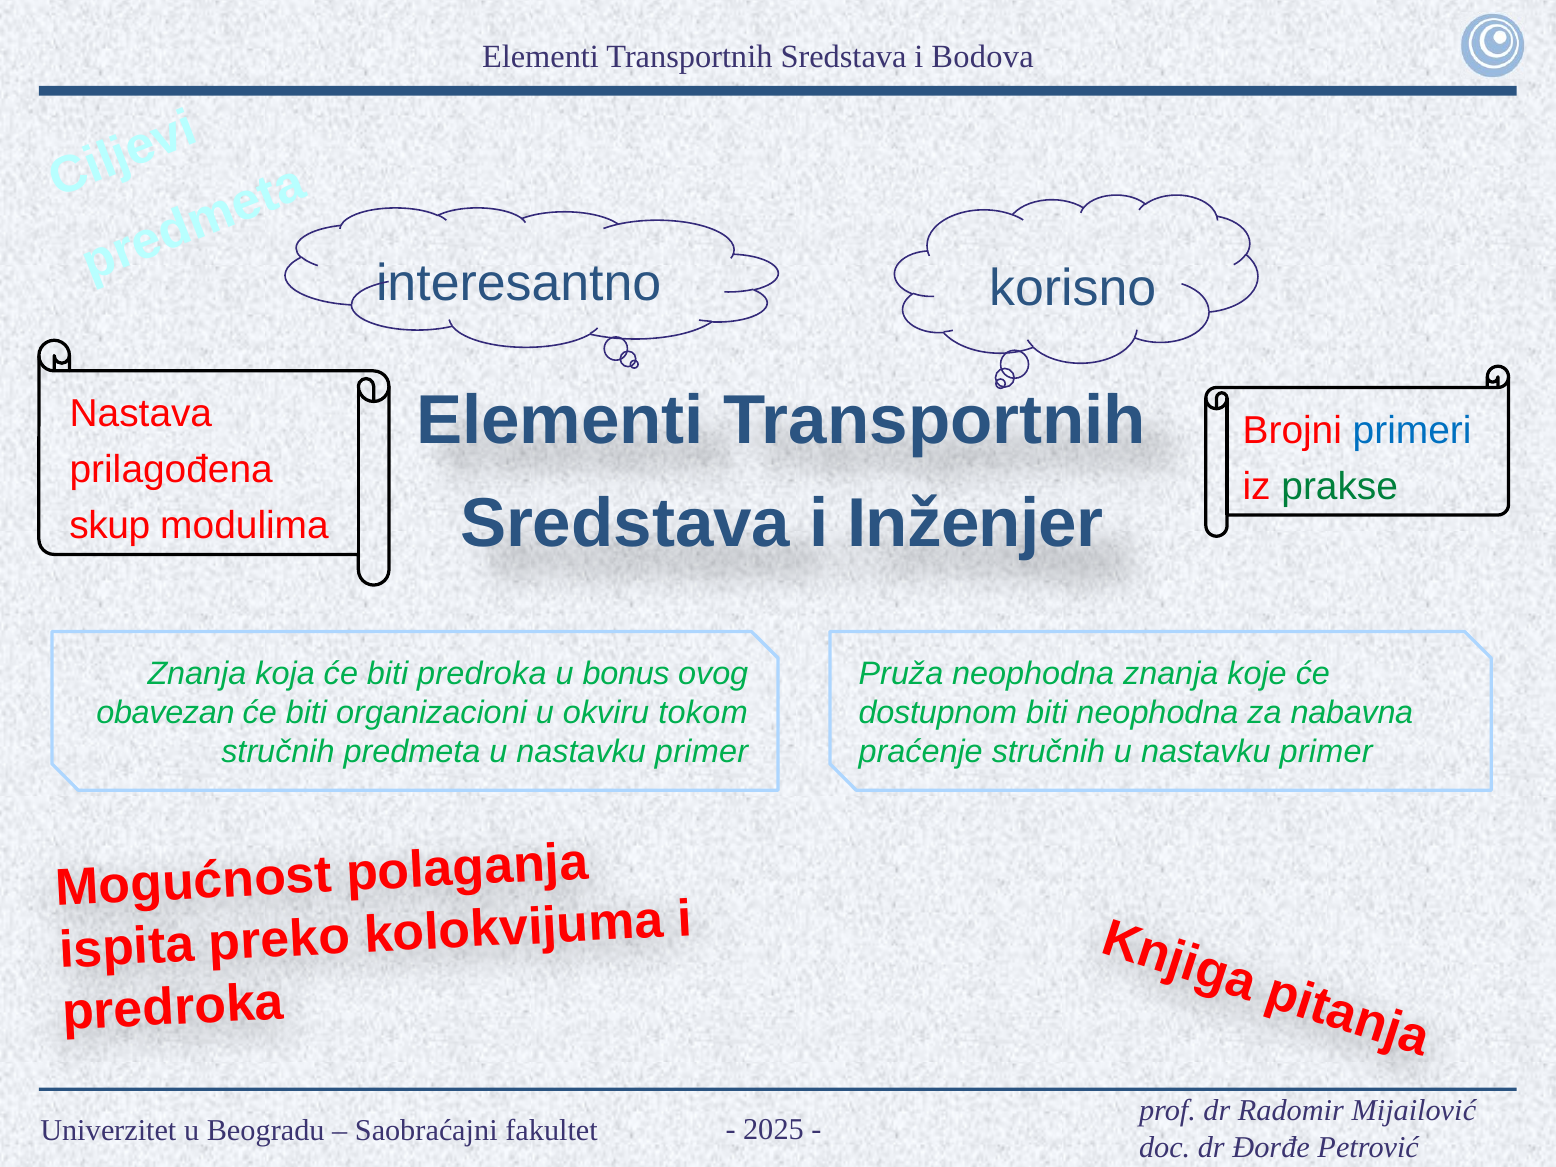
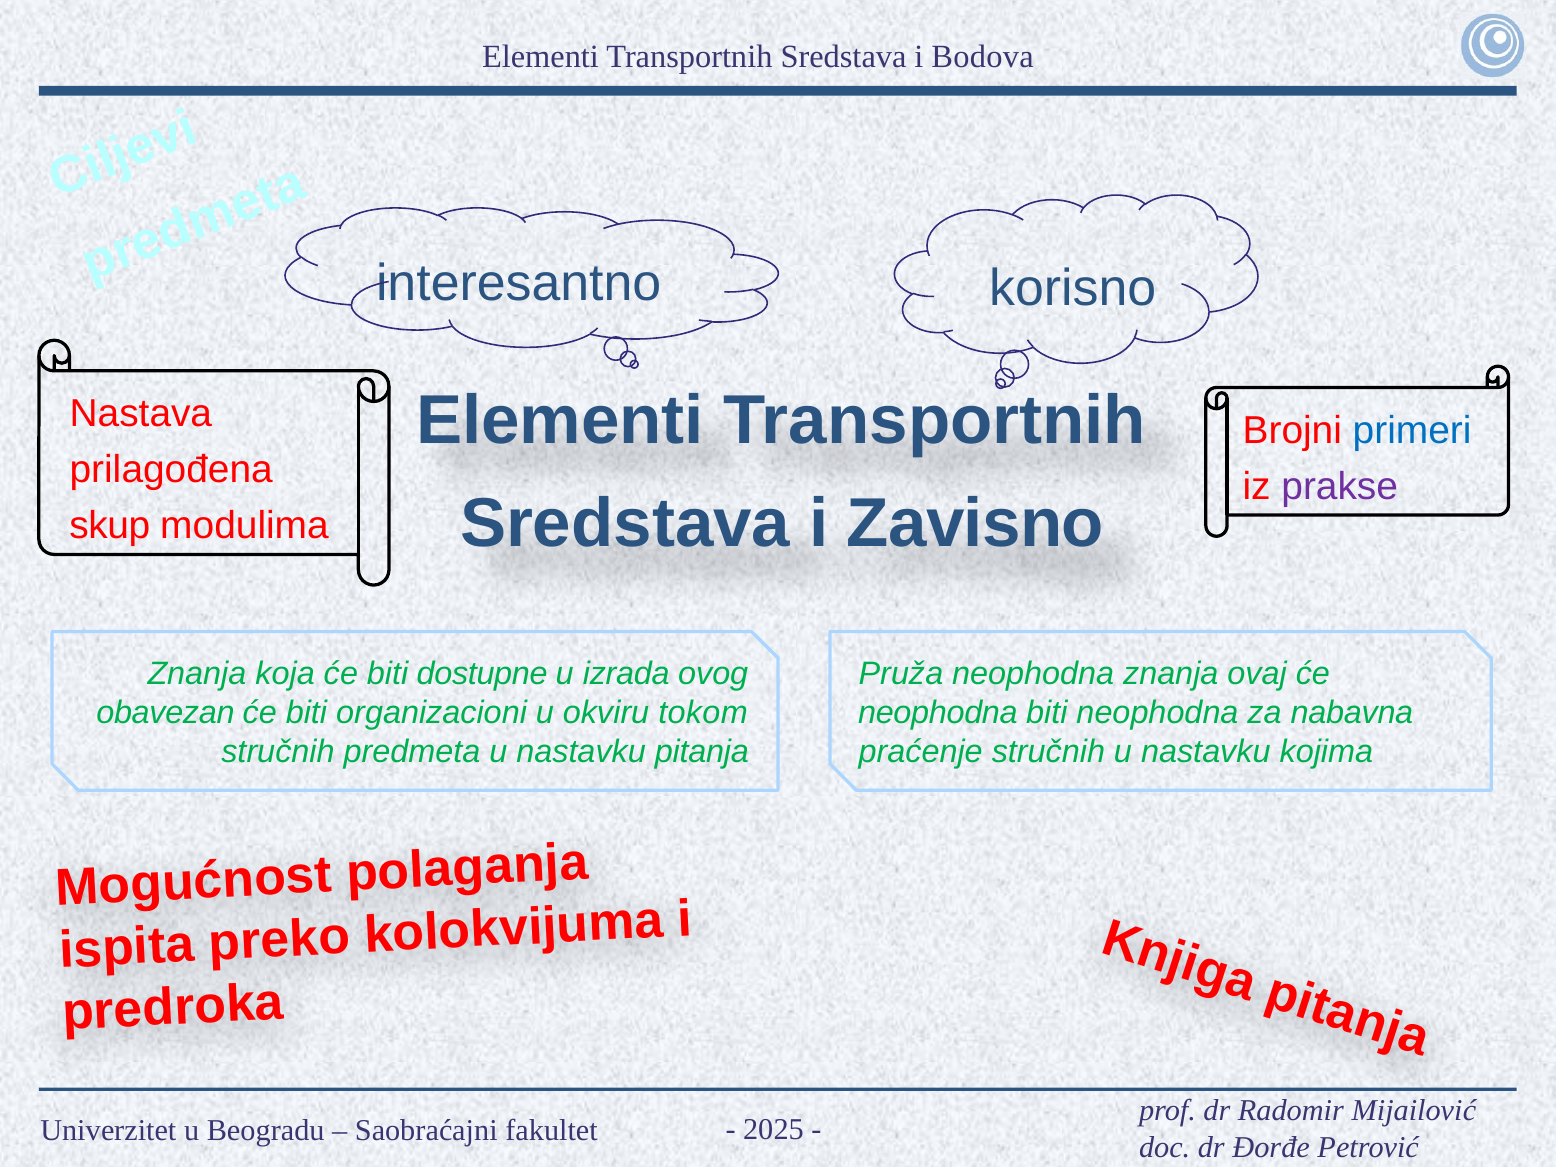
prakse colour: green -> purple (1340, 487)
Inženjer: Inženjer -> Zavisno (975, 524)
biti predroka: predroka -> dostupne (482, 674)
bonus: bonus -> izrada (626, 674)
koje: koje -> ovaj (1257, 674)
dostupnom: dostupnom -> neophodna (938, 713)
predmeta u nastavku primer: primer -> pitanja (702, 752)
primer: primer -> kojima (1326, 752)
